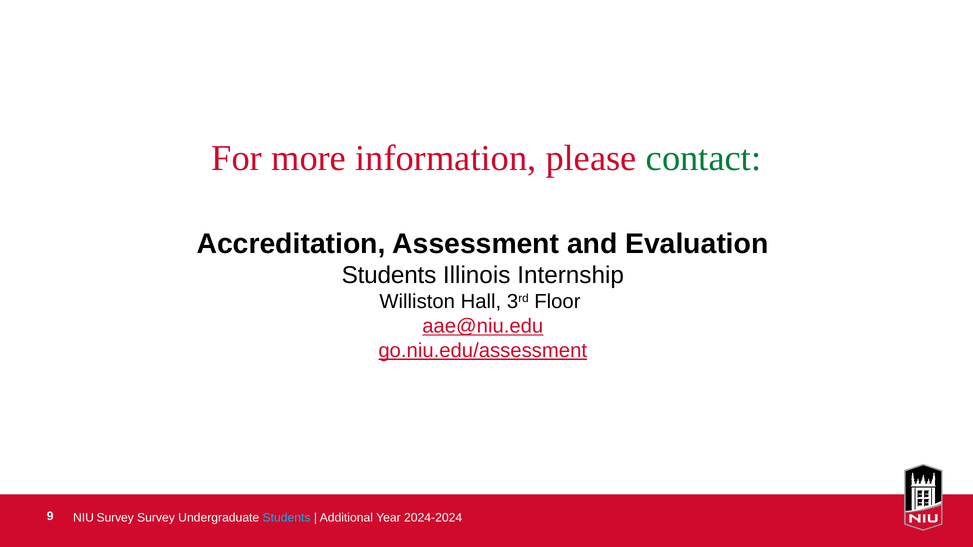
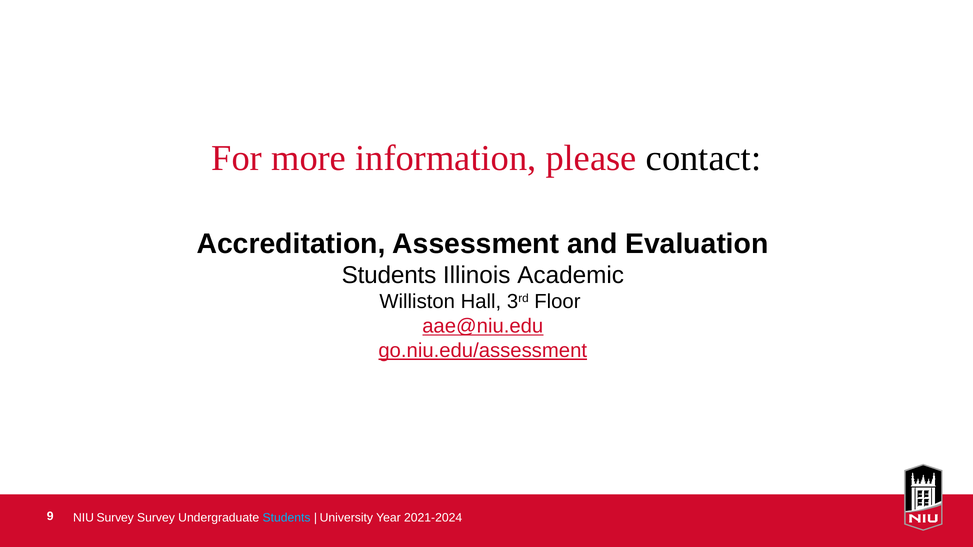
contact colour: green -> black (703, 158)
Internship: Internship -> Academic (571, 275)
Additional: Additional -> University (346, 518)
2024-2024: 2024-2024 -> 2021-2024 (433, 518)
